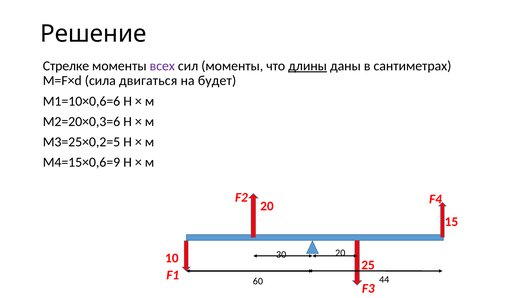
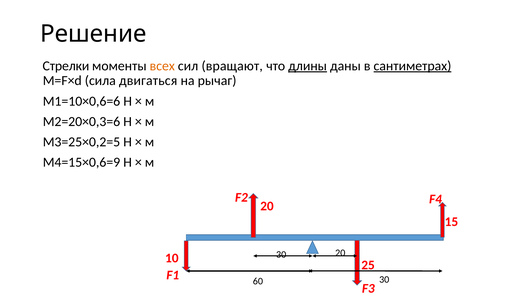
Стрелке: Стрелке -> Стрелки (66, 66)
всех colour: purple -> orange (162, 66)
сил моменты: моменты -> вращают (232, 66)
сантиметрах underline: none -> present (412, 66)
будет: будет -> рычаг (217, 81)
60 44: 44 -> 30 (384, 279)
